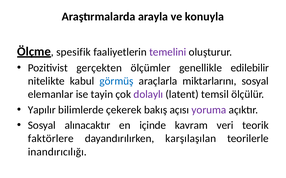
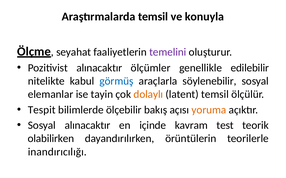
Araştırmalarda arayla: arayla -> temsil (153, 17)
spesifik: spesifik -> seyahat (74, 52)
Pozitivist gerçekten: gerçekten -> alınacaktır (99, 68)
miktarlarını: miktarlarını -> söylenebilir (209, 81)
dolaylı colour: purple -> orange (148, 95)
Yapılır: Yapılır -> Tespit (42, 110)
çekerek: çekerek -> ölçebilir (124, 110)
yoruma colour: purple -> orange (209, 110)
veri: veri -> test (225, 126)
faktörlere: faktörlere -> olabilirken (51, 139)
karşılaşılan: karşılaşılan -> örüntülerin (191, 139)
